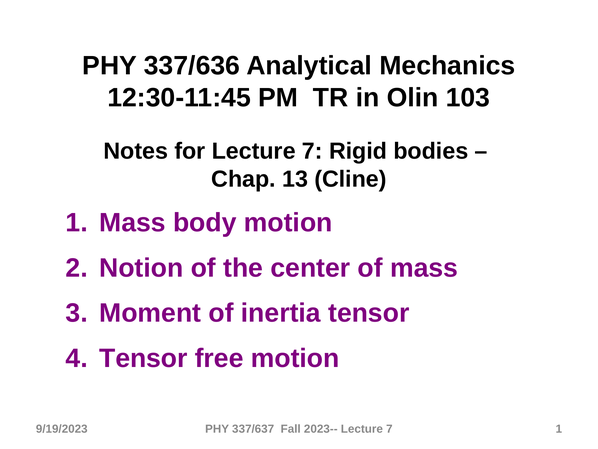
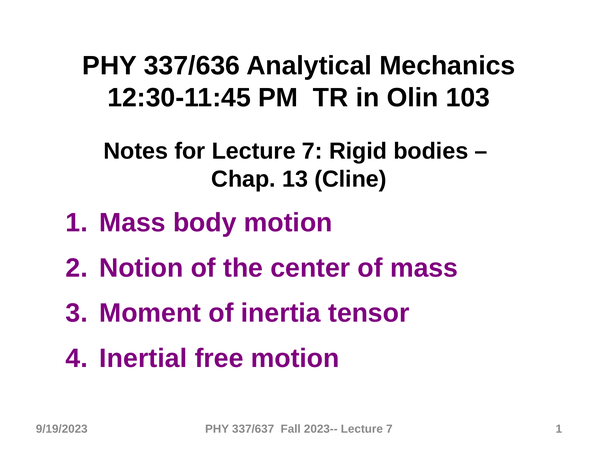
Tensor: Tensor -> Inertial (143, 358)
